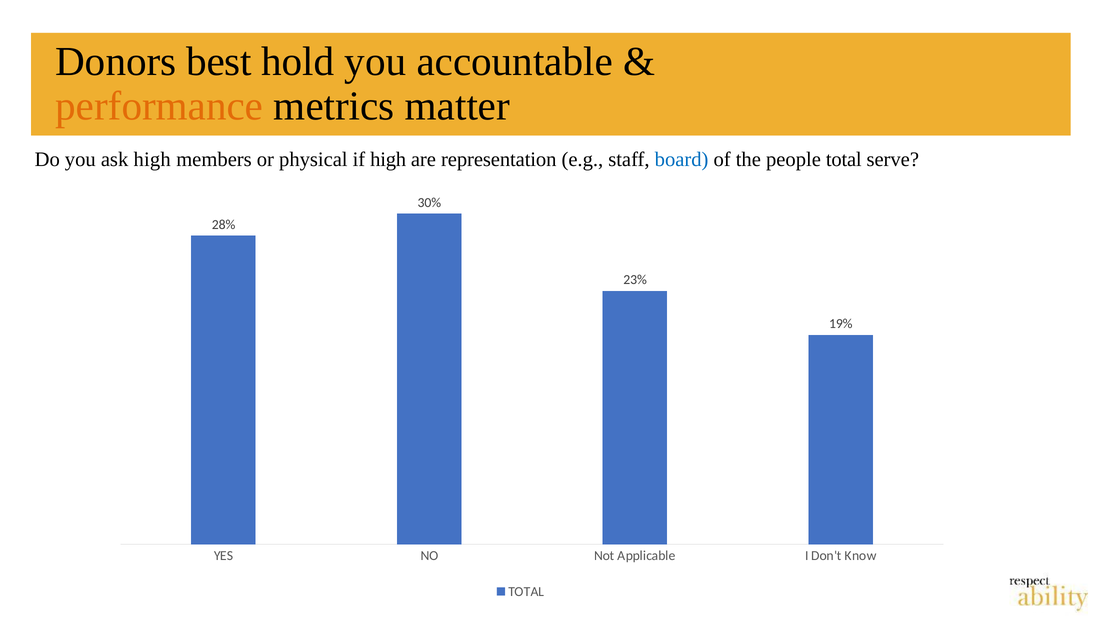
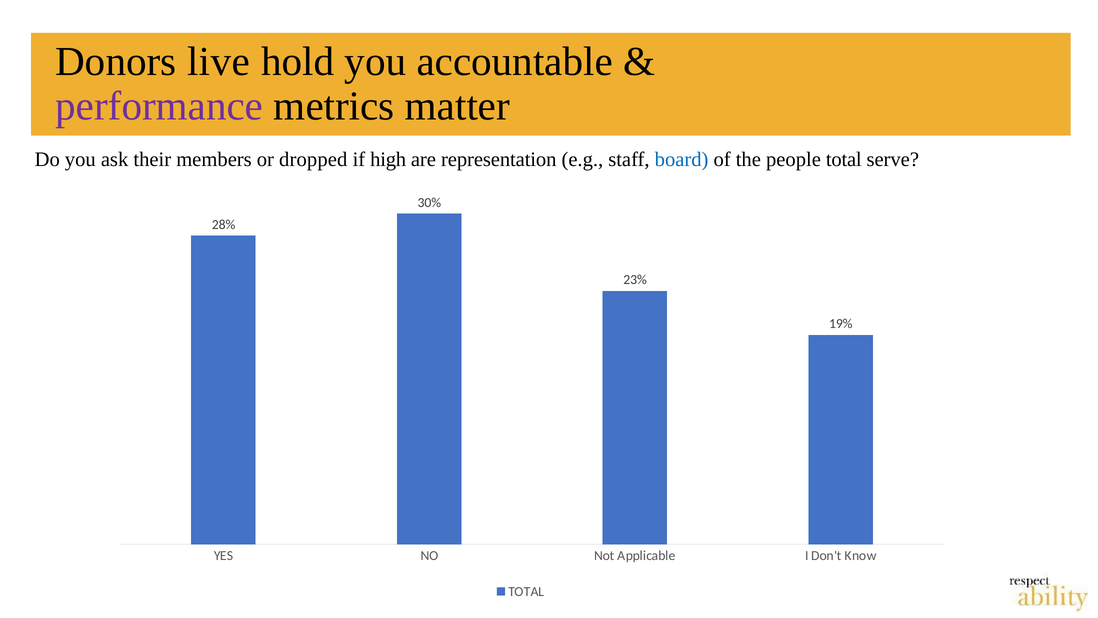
best: best -> live (219, 62)
performance colour: orange -> purple (159, 106)
ask high: high -> their (152, 159)
physical: physical -> dropped (313, 159)
